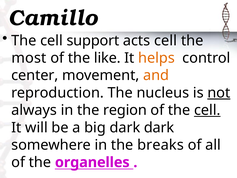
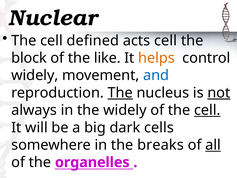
Camillo: Camillo -> Nuclear (53, 18)
support: support -> defined (93, 41)
most: most -> block (29, 58)
center: center -> widely (35, 75)
and colour: orange -> blue (156, 75)
The underline: none -> present (120, 93)
the region: region -> widely (125, 110)
dark dark: dark -> cells (159, 127)
all underline: none -> present (213, 145)
